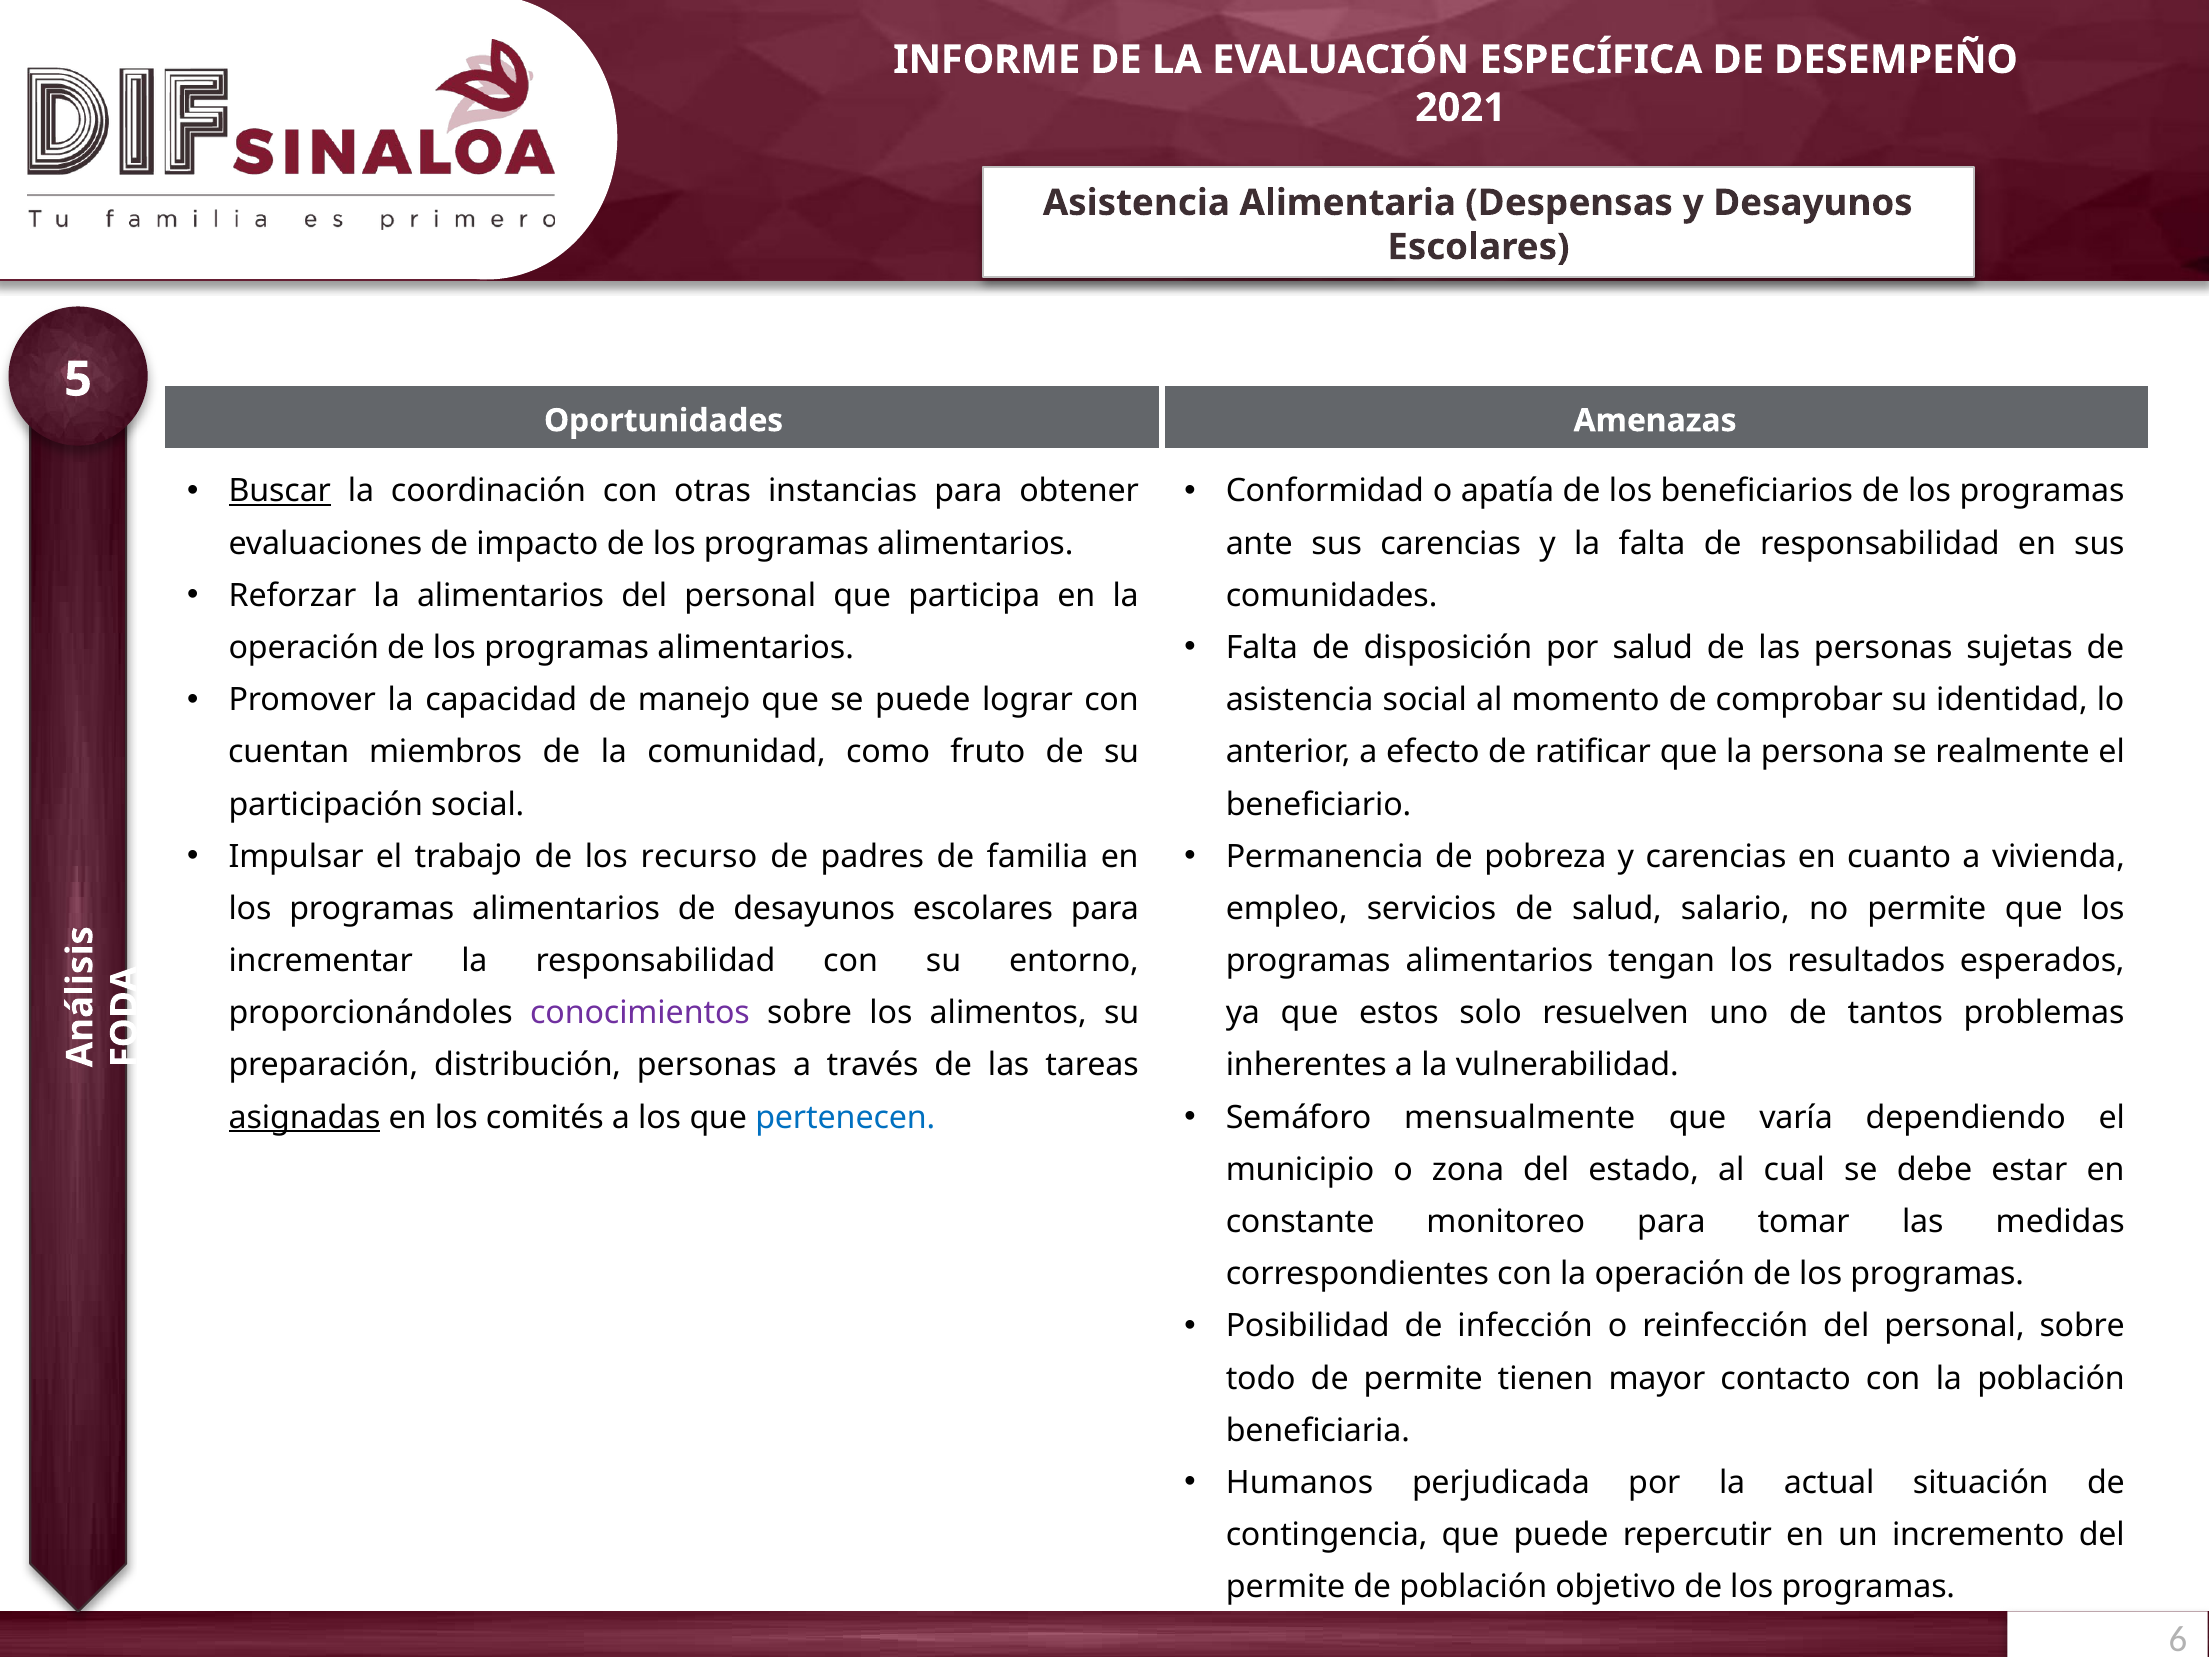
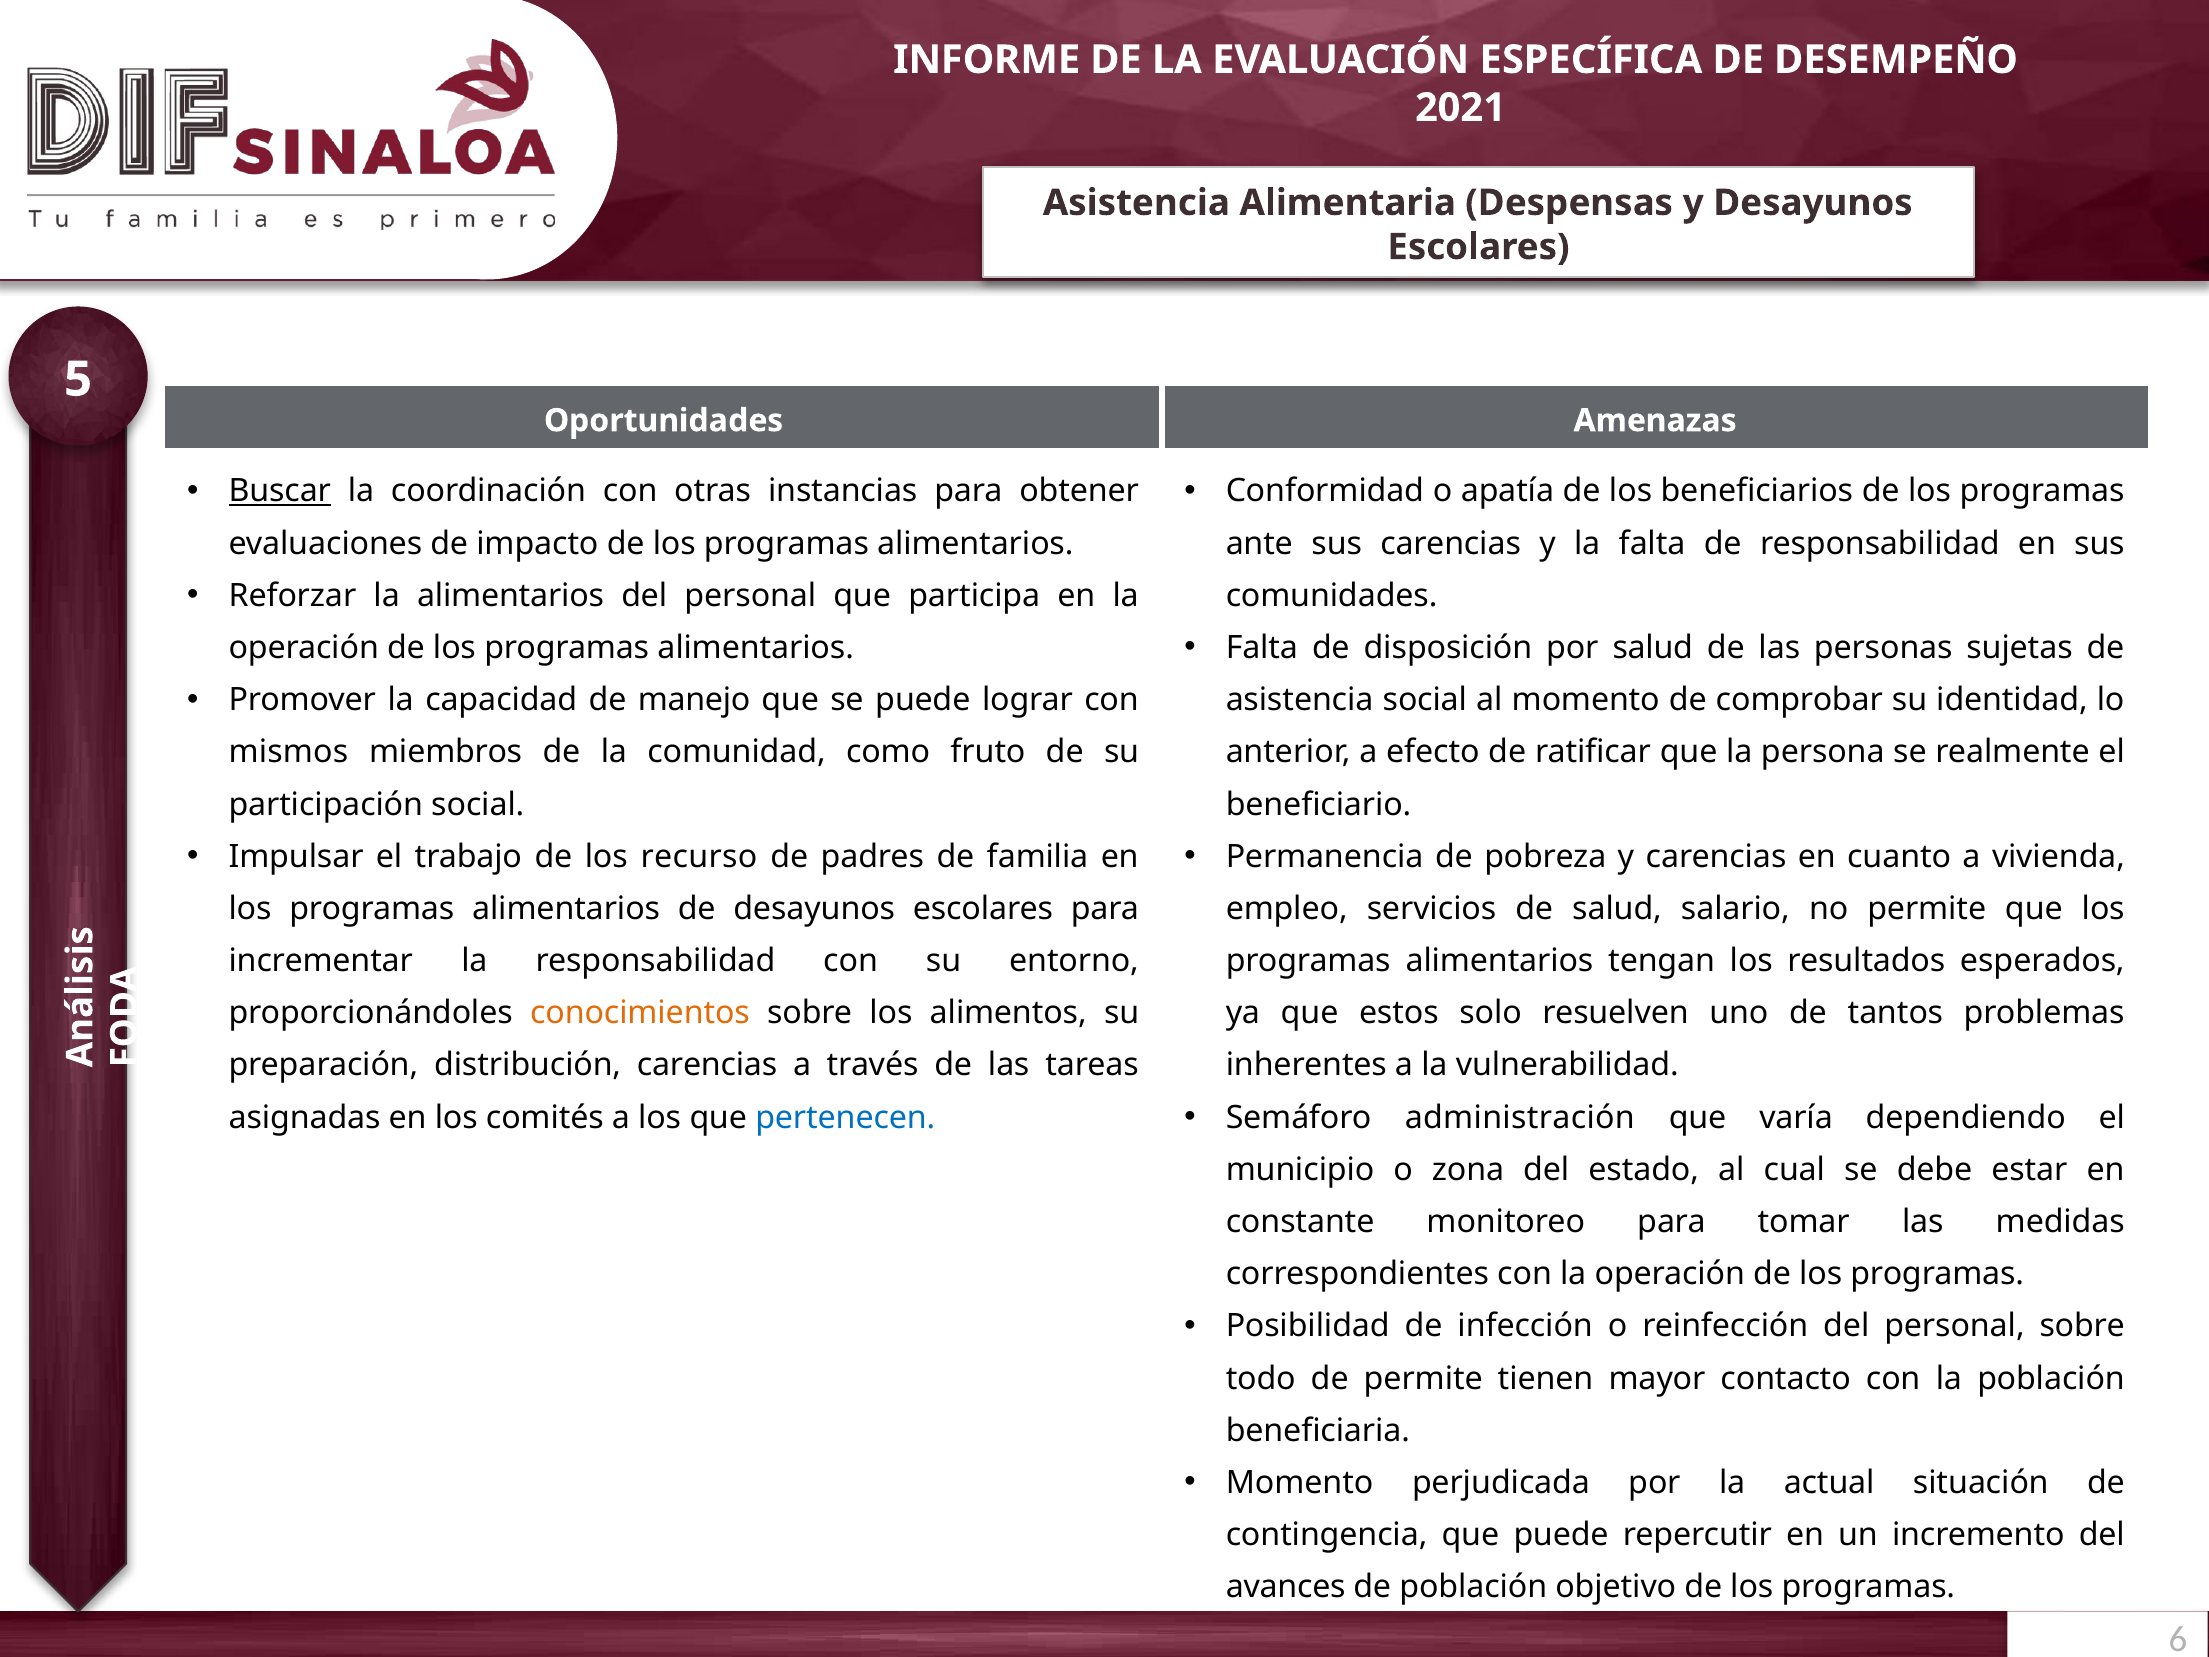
cuentan: cuentan -> mismos (288, 752)
conocimientos colour: purple -> orange (640, 1013)
distribución personas: personas -> carencias (707, 1065)
mensualmente: mensualmente -> administración (1520, 1117)
asignadas underline: present -> none (305, 1117)
Humanos: Humanos -> Momento (1300, 1483)
permite: permite -> avances (1286, 1587)
